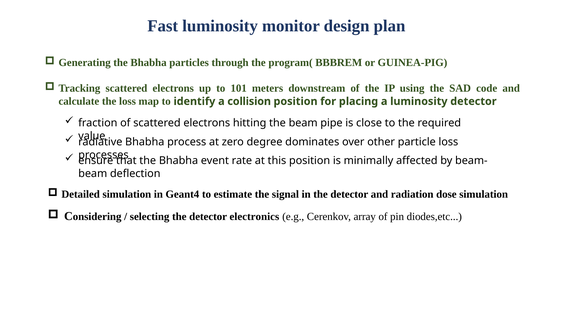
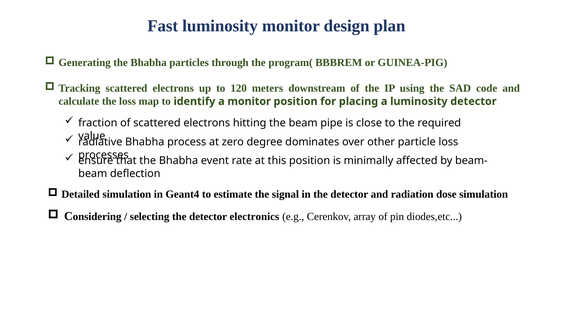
101: 101 -> 120 (239, 88)
a collision: collision -> monitor (249, 101)
